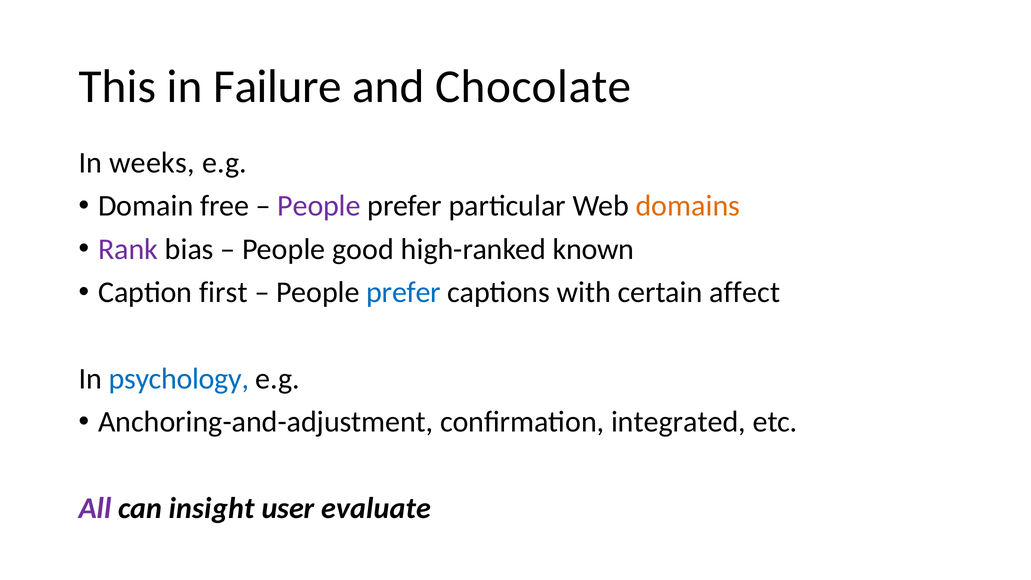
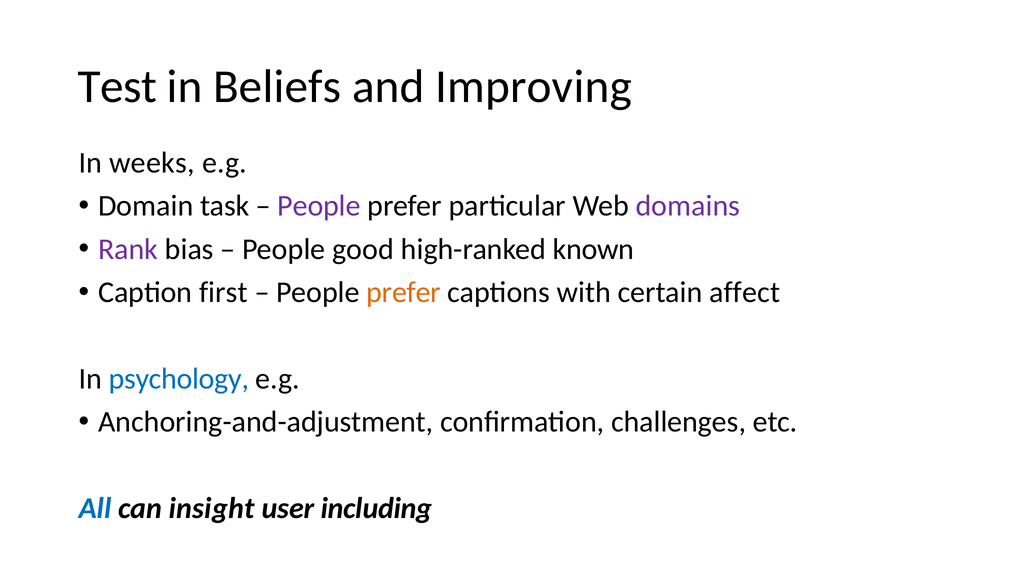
This: This -> Test (118, 87)
Failure: Failure -> Beliefs (277, 87)
Chocolate: Chocolate -> Improving (533, 87)
free: free -> task (225, 206)
domains colour: orange -> purple (688, 206)
prefer colour: blue -> orange (404, 292)
integrated: integrated -> challenges (679, 422)
All colour: purple -> blue (95, 508)
evaluate: evaluate -> including (376, 508)
